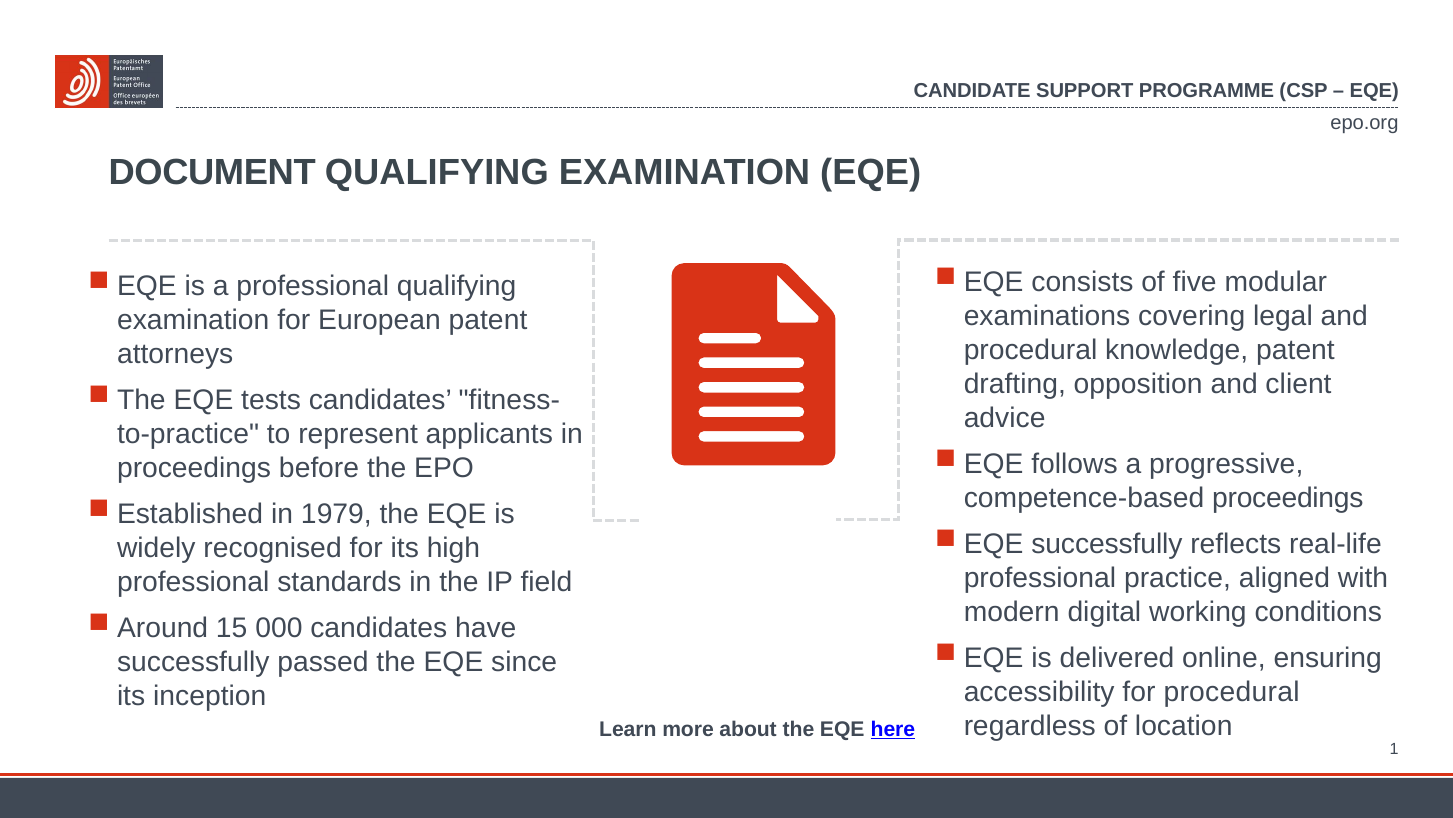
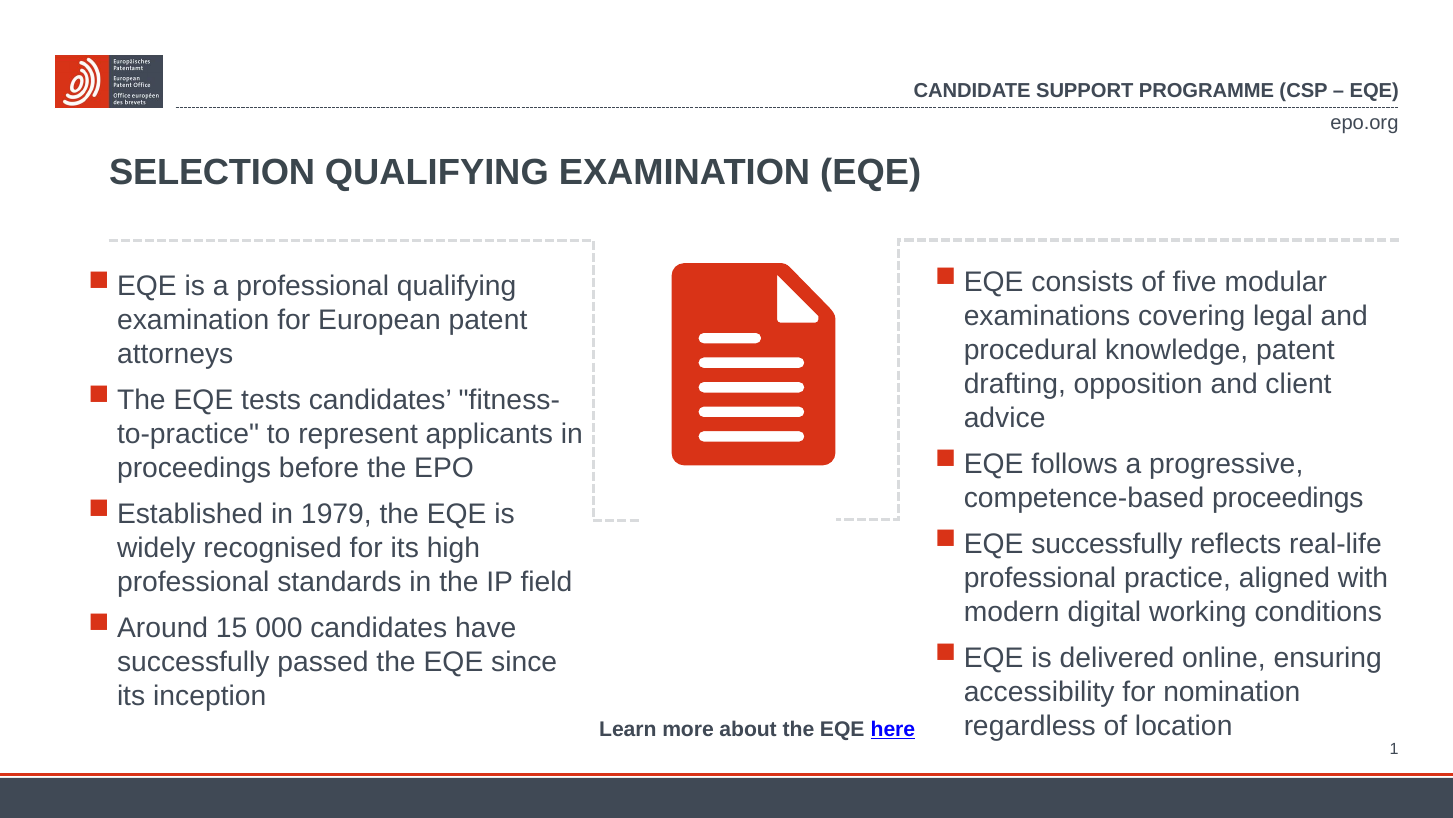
DOCUMENT: DOCUMENT -> SELECTION (212, 172)
for procedural: procedural -> nomination (1232, 691)
